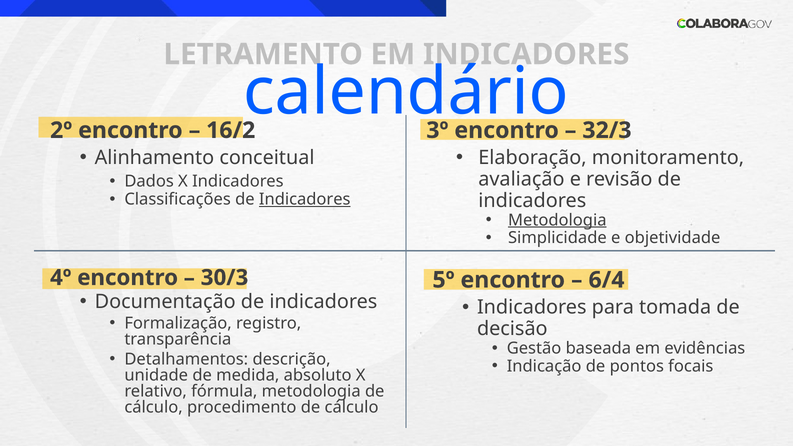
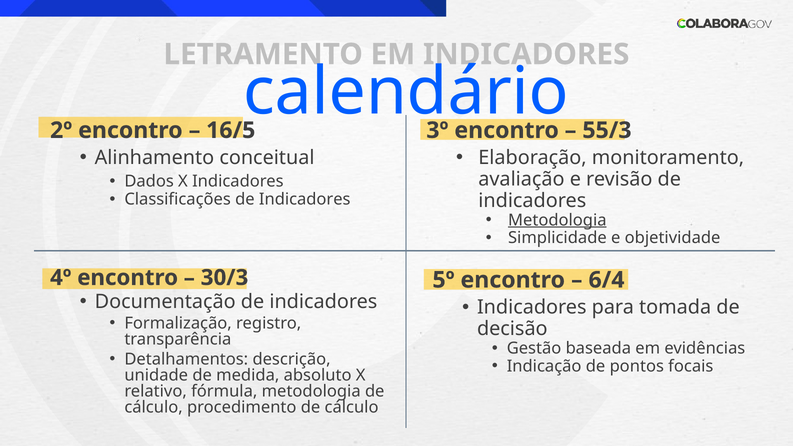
16/2: 16/2 -> 16/5 (231, 130)
32/3: 32/3 -> 55/3 (607, 130)
Indicadores underline: present -> none (305, 199)
